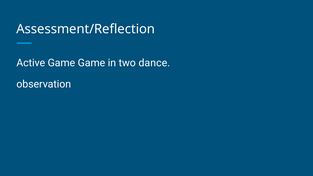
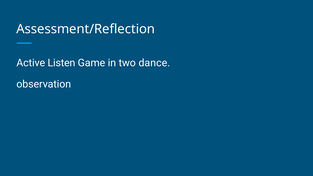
Active Game: Game -> Listen (61, 63)
